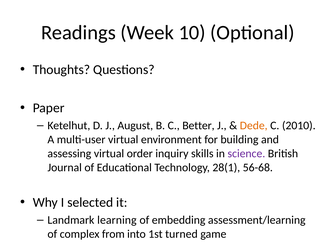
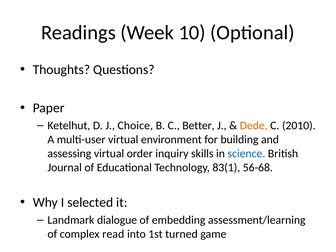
August: August -> Choice (135, 126)
science colour: purple -> blue (246, 154)
28(1: 28(1 -> 83(1 (226, 168)
learning: learning -> dialogue (117, 220)
from: from -> read (113, 234)
